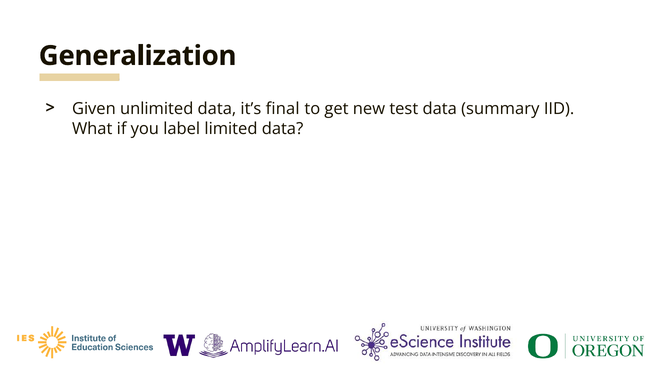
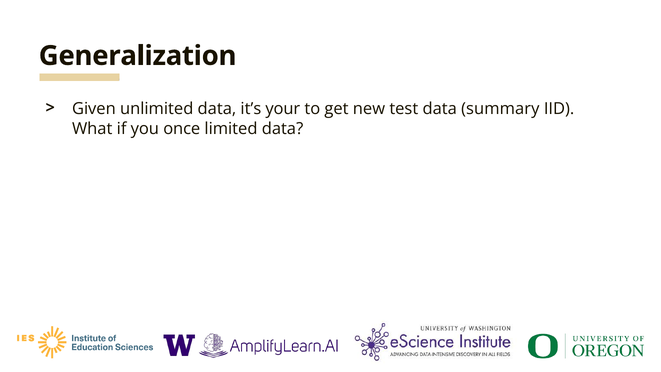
final: final -> your (283, 109)
label: label -> once (182, 129)
